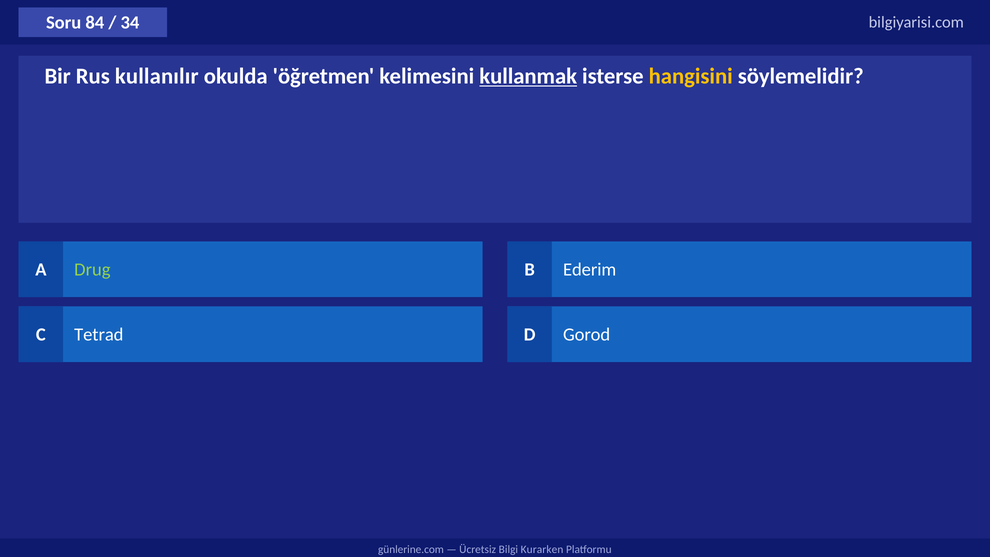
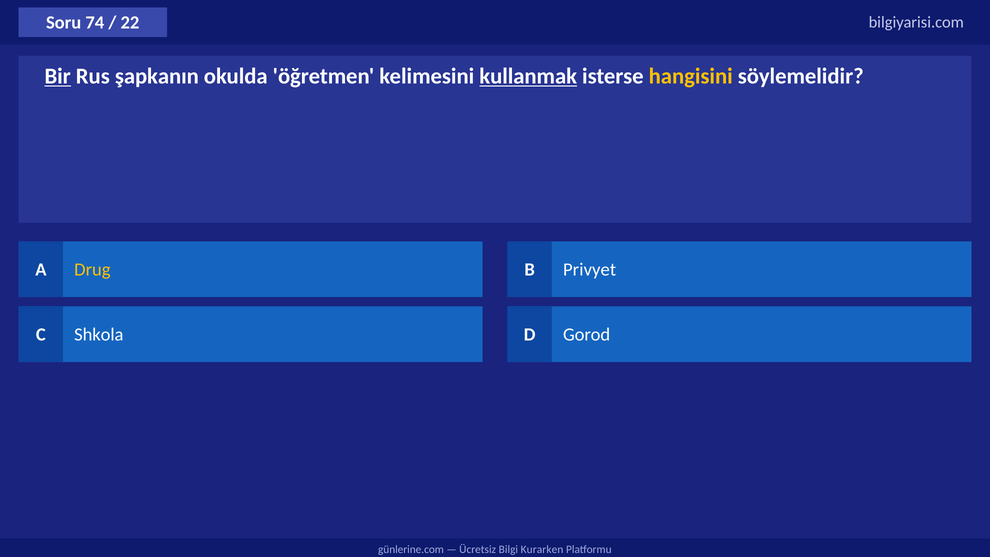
84: 84 -> 74 (95, 23)
34: 34 -> 22 (130, 23)
Bir underline: none -> present (58, 76)
kullanılır: kullanılır -> şapkanın (157, 76)
Drug colour: light green -> yellow (92, 269)
Ederim: Ederim -> Privyet (590, 269)
Tetrad: Tetrad -> Shkola (99, 334)
